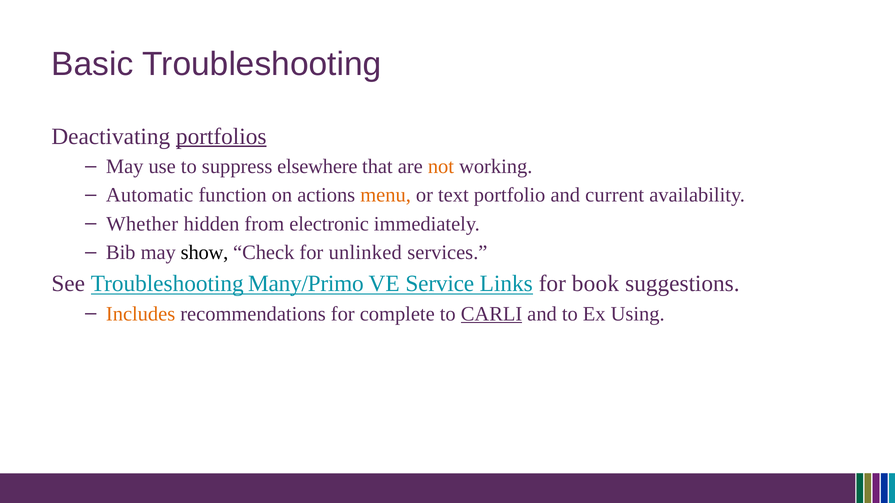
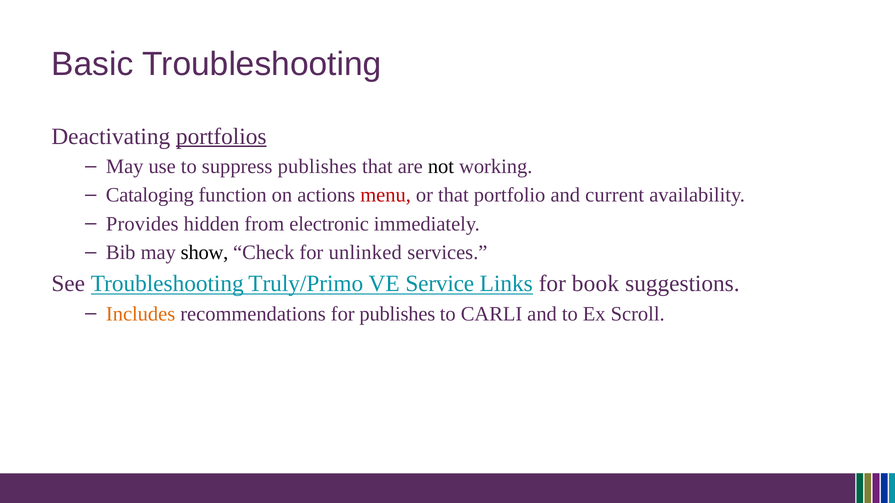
suppress elsewhere: elsewhere -> publishes (317, 167)
not colour: orange -> black (441, 167)
Automatic: Automatic -> Cataloging (150, 195)
menu colour: orange -> red (386, 195)
or text: text -> that (453, 195)
Whether: Whether -> Provides (142, 224)
Many/Primo: Many/Primo -> Truly/Primo (306, 284)
for complete: complete -> publishes (397, 314)
CARLI underline: present -> none (492, 314)
Using: Using -> Scroll (638, 314)
